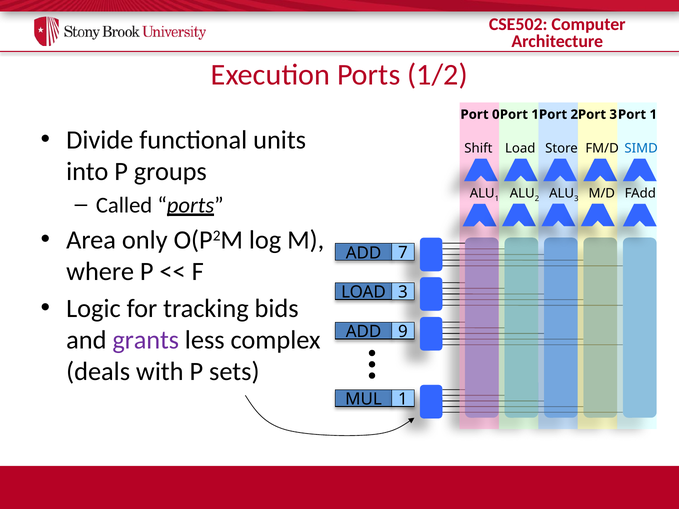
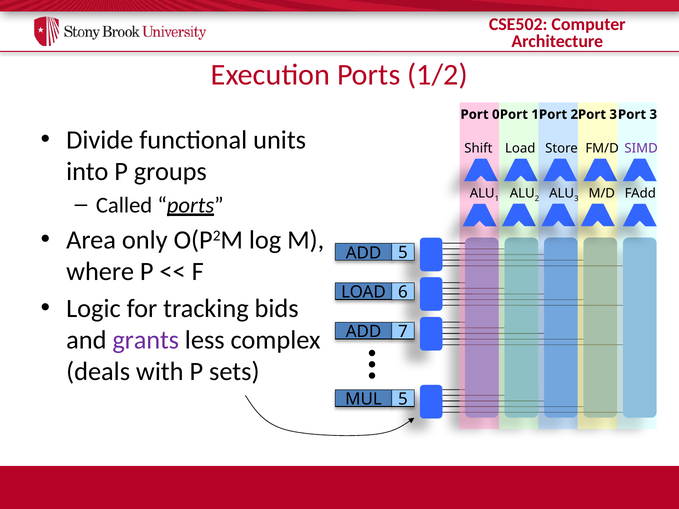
1: 1 -> 3 (653, 115)
SIMD colour: blue -> purple (641, 149)
ADD 7: 7 -> 5 (403, 253)
LOAD 3: 3 -> 6 (403, 292)
9: 9 -> 7 (403, 332)
MUL 1: 1 -> 5 (403, 399)
